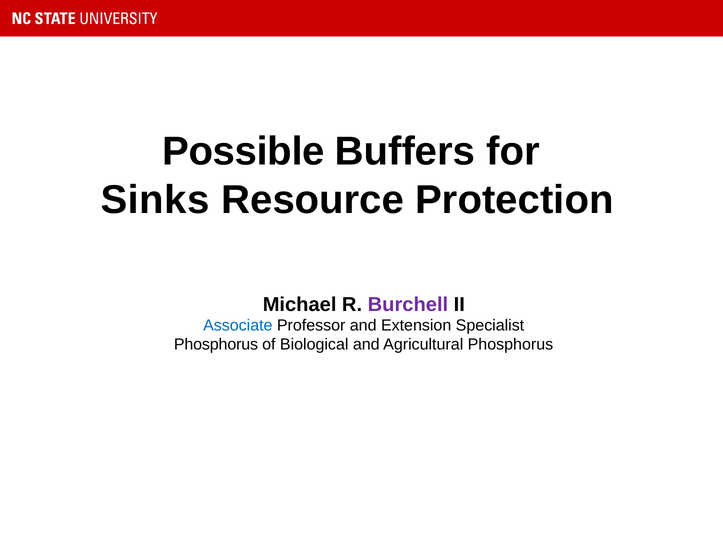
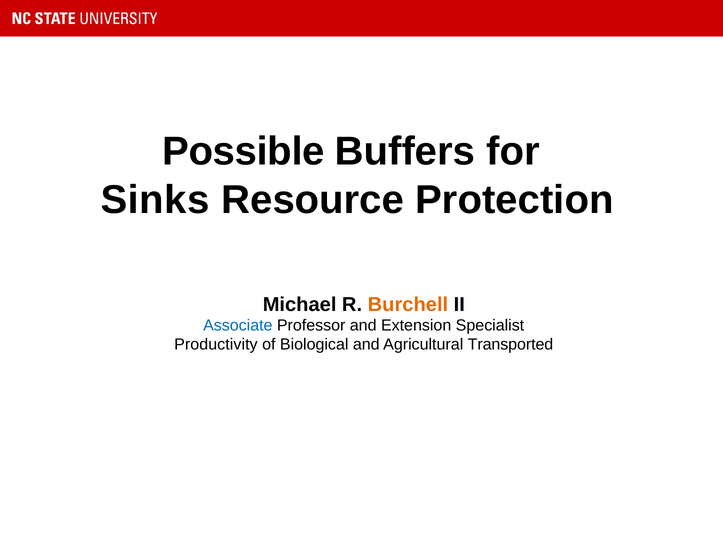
Burchell colour: purple -> orange (408, 304)
Phosphorus: Phosphorus -> Productivity (216, 344)
Agricultural Phosphorus: Phosphorus -> Transported (510, 344)
